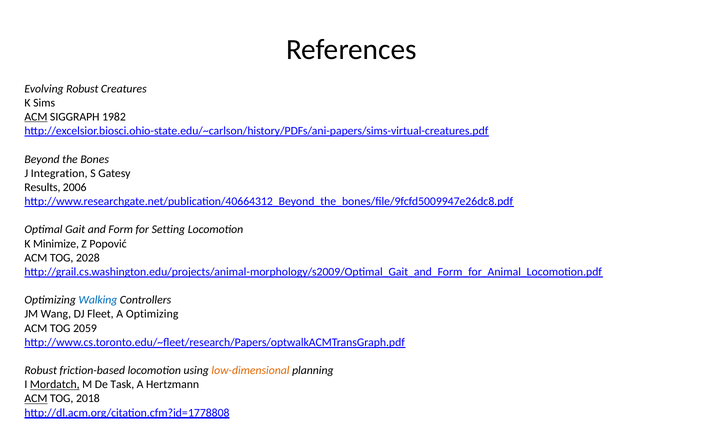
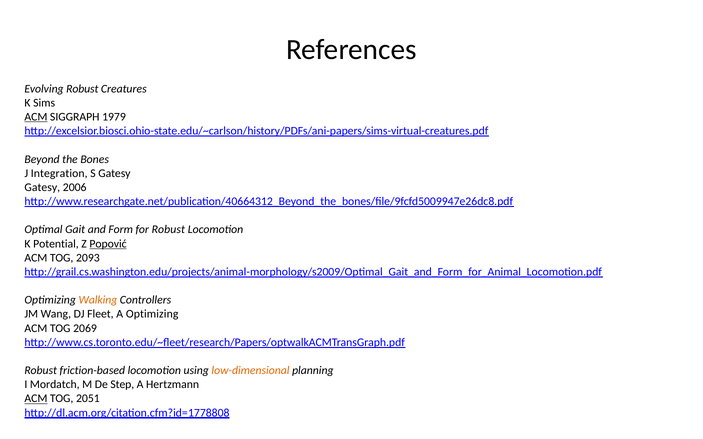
1982: 1982 -> 1979 (114, 117)
Results: Results -> Gatesy (42, 187)
for Setting: Setting -> Robust (168, 230)
Minimize: Minimize -> Potential (56, 244)
Popović underline: none -> present (108, 244)
2028: 2028 -> 2093 (88, 258)
Walking colour: blue -> orange (98, 300)
2059: 2059 -> 2069 (85, 328)
Mordatch underline: present -> none (55, 385)
Task: Task -> Step (122, 385)
2018: 2018 -> 2051 (88, 399)
